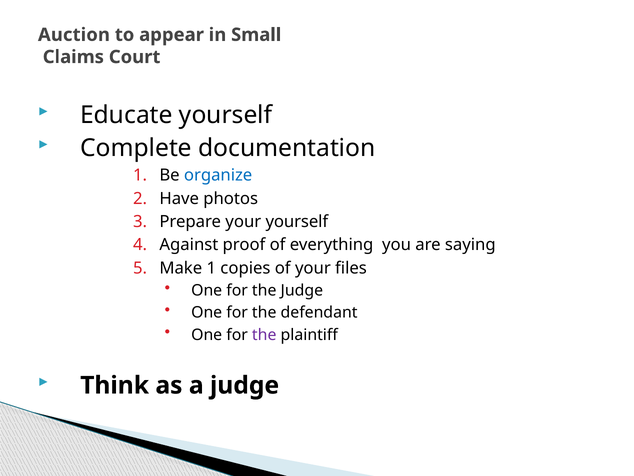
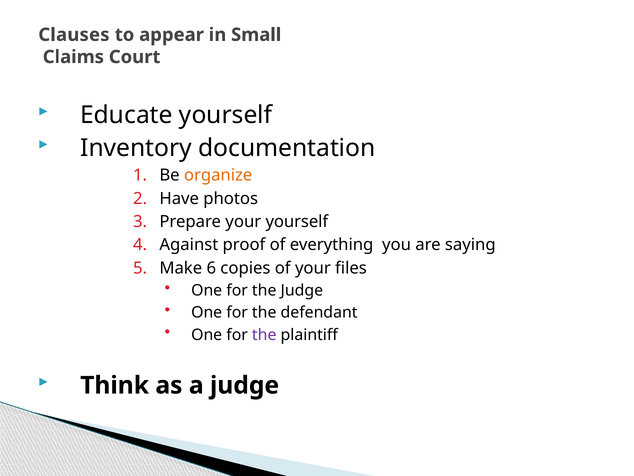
Auction: Auction -> Clauses (74, 35)
Complete: Complete -> Inventory (136, 148)
organize colour: blue -> orange (218, 175)
Make 1: 1 -> 6 (211, 268)
